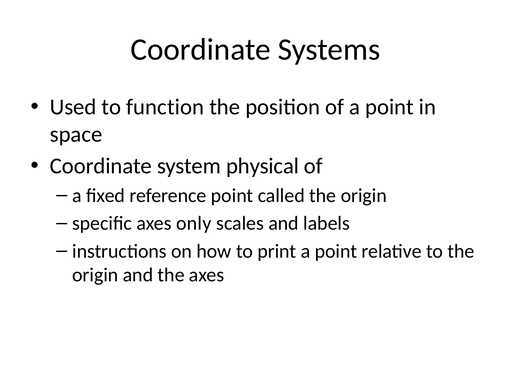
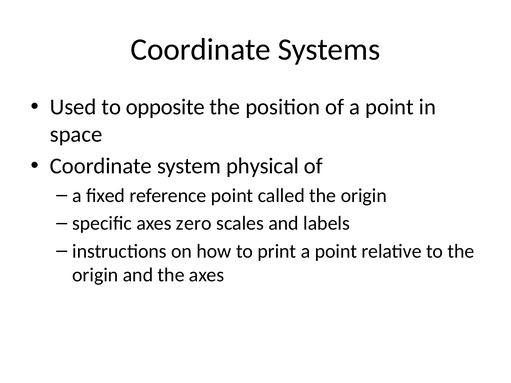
function: function -> opposite (165, 107)
only: only -> zero (194, 223)
